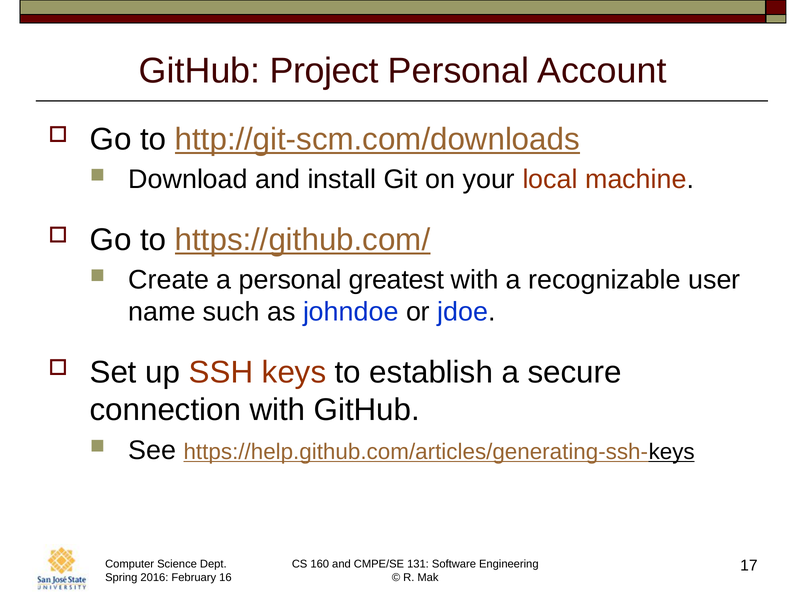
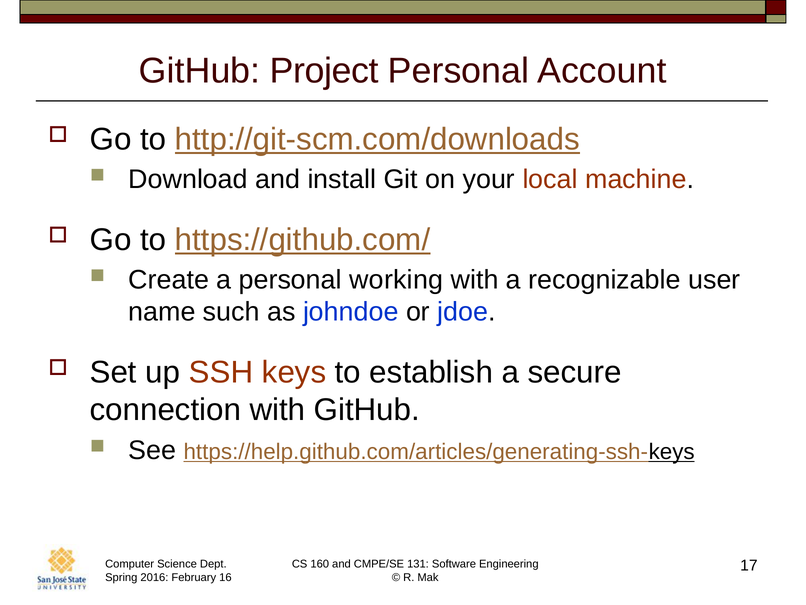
greatest: greatest -> working (396, 280)
